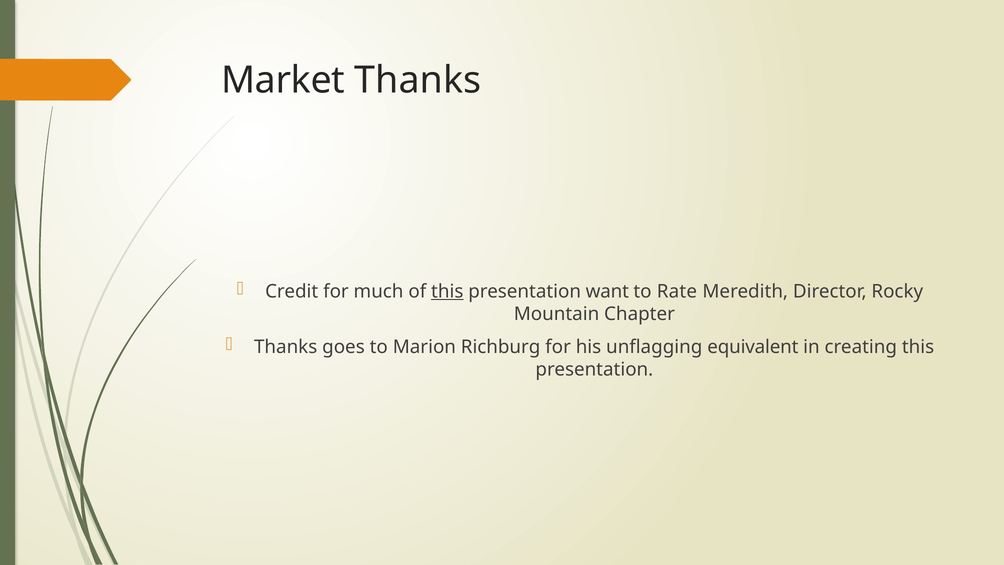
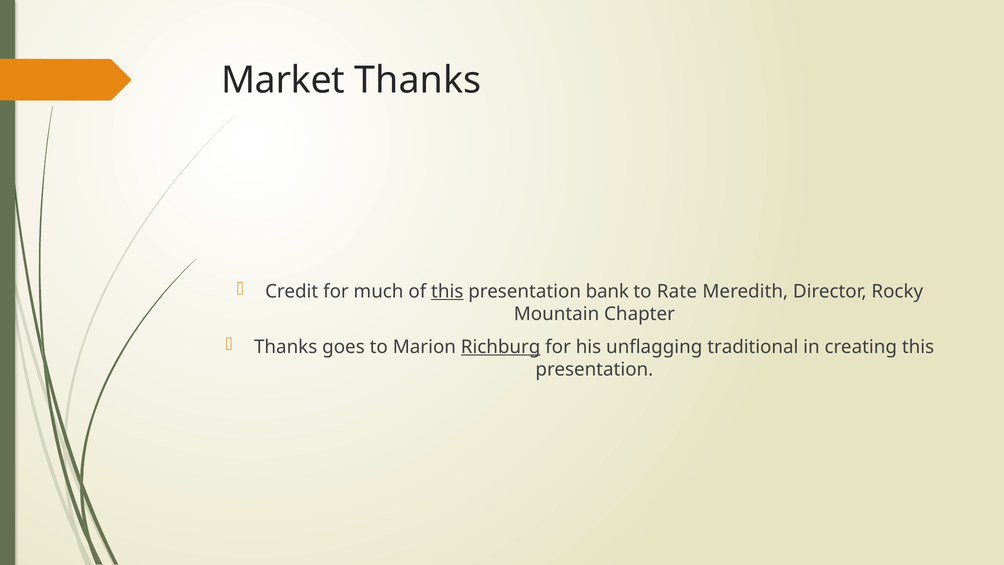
want: want -> bank (607, 291)
Richburg underline: none -> present (501, 347)
equivalent: equivalent -> traditional (753, 347)
